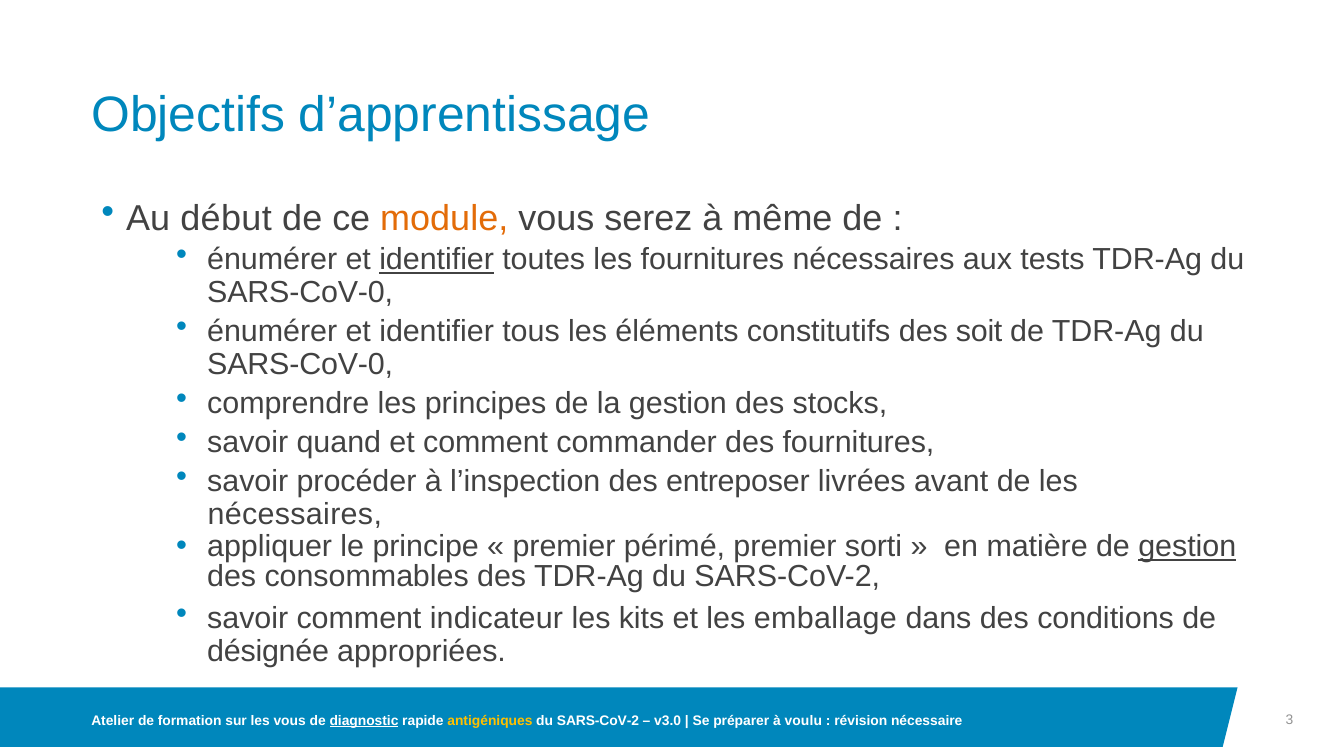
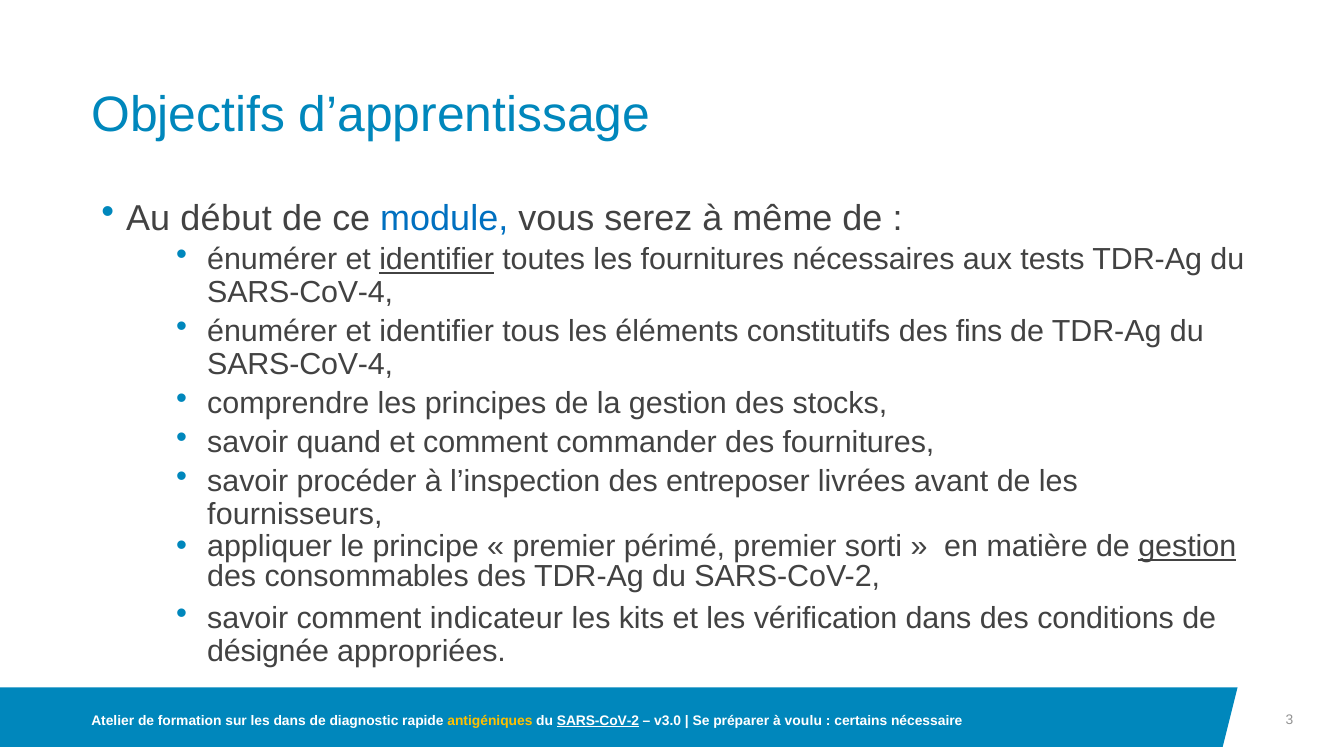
module colour: orange -> blue (444, 218)
SARS-CoV-0: SARS-CoV-0 -> SARS-CoV-4 (300, 293)
soit: soit -> fins (979, 332)
SARS-CoV-0: SARS-CoV-0 -> SARS-CoV-4 (300, 365)
nécessaires: nécessaires -> fournisseurs (295, 515)
emballage: emballage -> vérification (826, 619)
les vous: vous -> dans (290, 721)
diagnostic underline: present -> none (364, 721)
SARS-CoV-2 underline: none -> present (598, 721)
révision: révision -> certains (861, 721)
